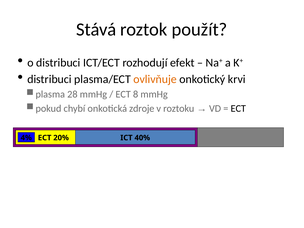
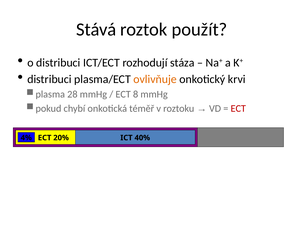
efekt: efekt -> stáza (182, 63)
zdroje: zdroje -> téměř (142, 108)
ECT colour: black -> red (238, 108)
